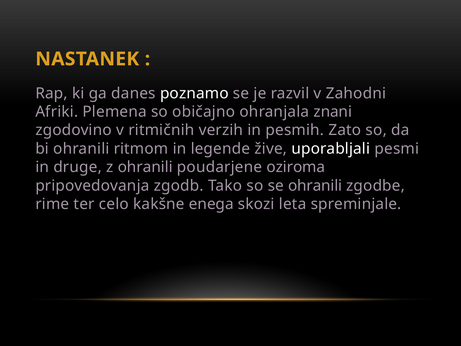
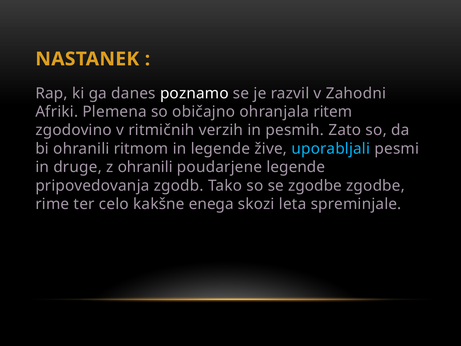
znani: znani -> ritem (333, 112)
uporabljali colour: white -> light blue (331, 149)
poudarjene oziroma: oziroma -> legende (296, 167)
se ohranili: ohranili -> zgodbe (315, 185)
